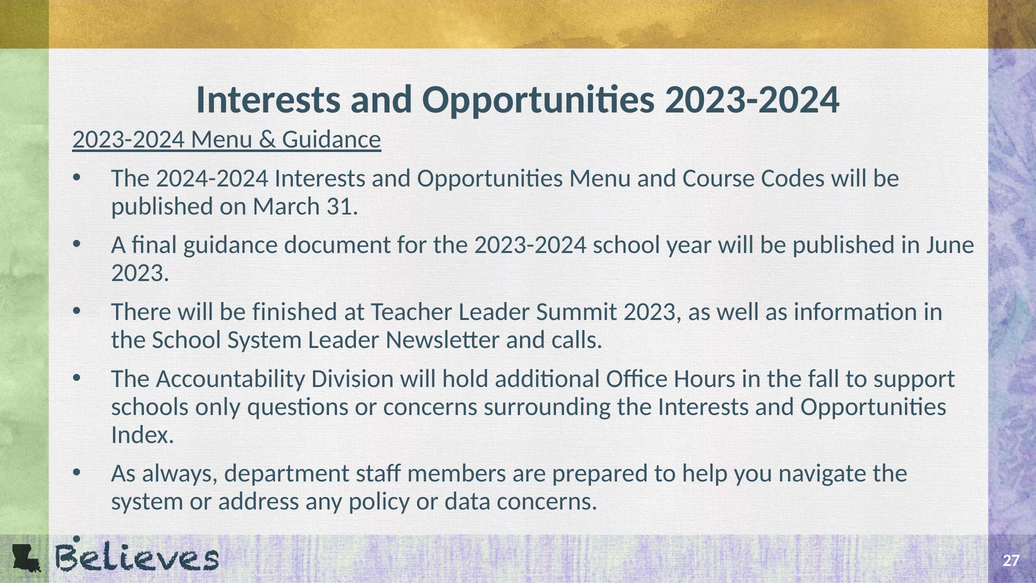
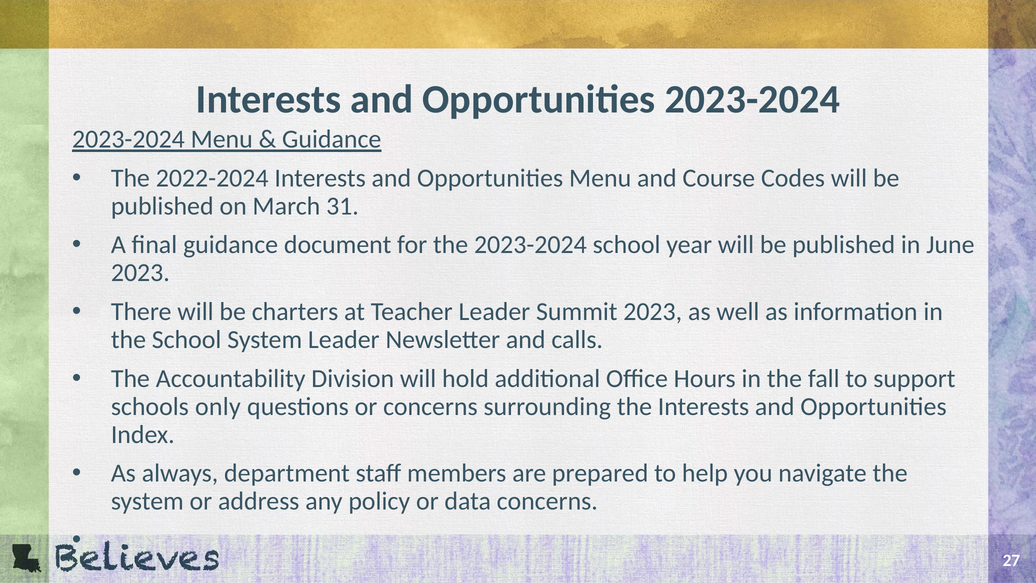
2024-2024: 2024-2024 -> 2022-2024 (212, 178)
finished: finished -> charters (295, 312)
